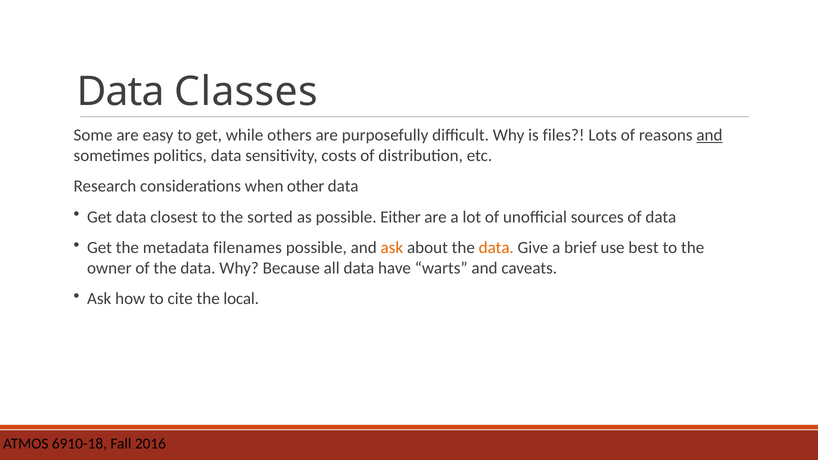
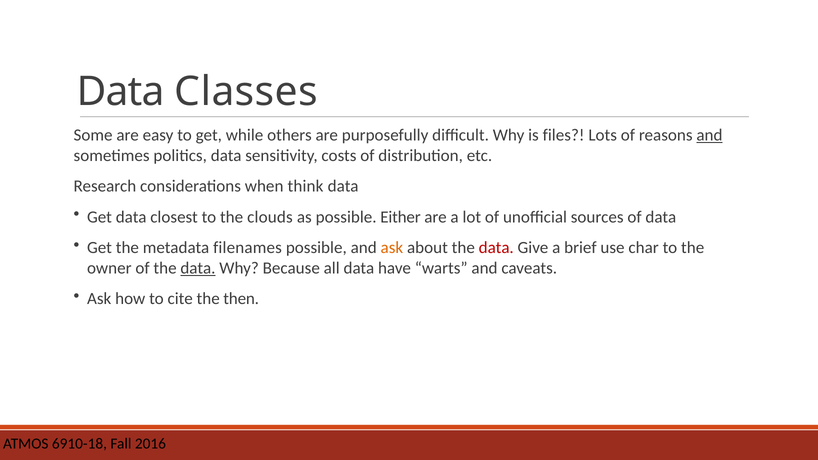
other: other -> think (306, 186)
sorted: sorted -> clouds (270, 217)
data colour: orange -> red (496, 248)
best: best -> char (644, 248)
data underline: none -> present (198, 268)
local: local -> then (241, 299)
